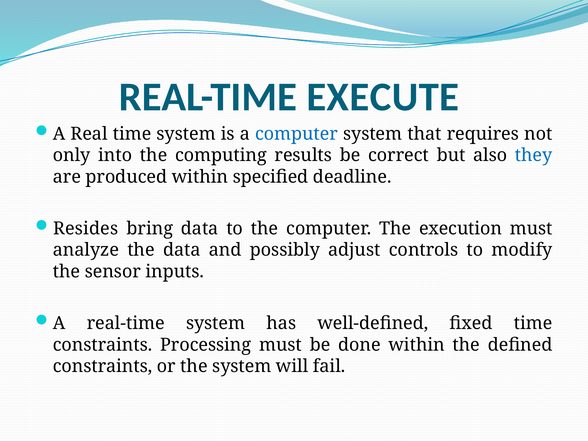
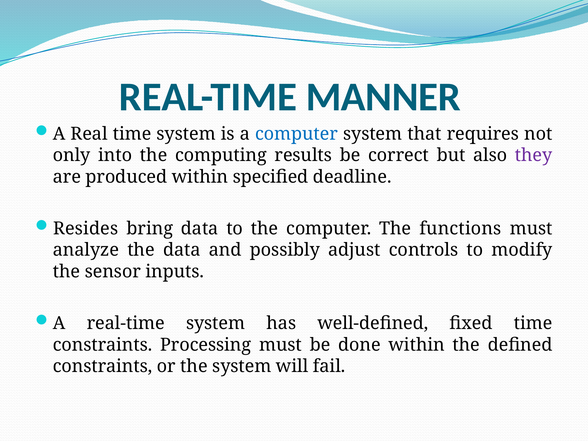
EXECUTE: EXECUTE -> MANNER (383, 97)
they colour: blue -> purple (534, 155)
execution: execution -> functions (460, 229)
